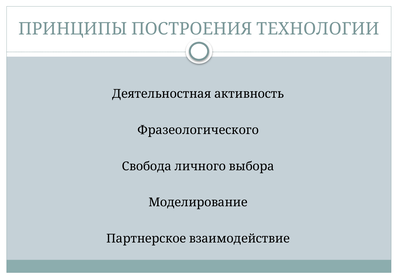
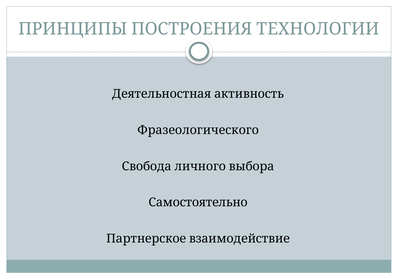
Моделирование: Моделирование -> Самостоятельно (198, 202)
